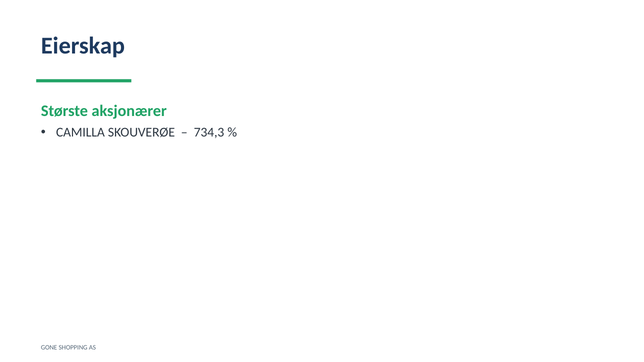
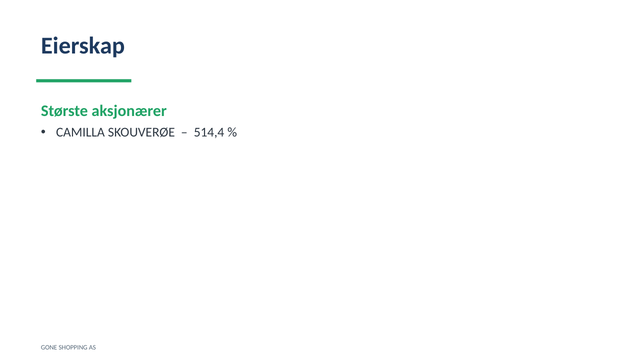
734,3: 734,3 -> 514,4 (209, 132)
